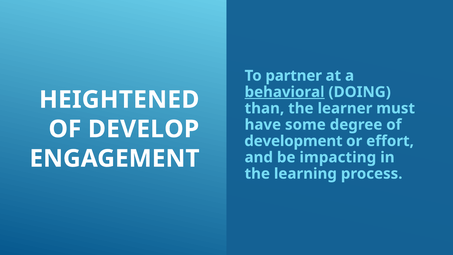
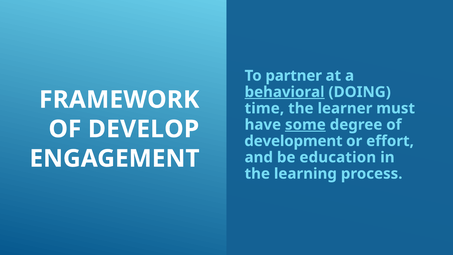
HEIGHTENED: HEIGHTENED -> FRAMEWORK (119, 100)
than: than -> time (264, 108)
some underline: none -> present (305, 125)
impacting: impacting -> education (338, 157)
